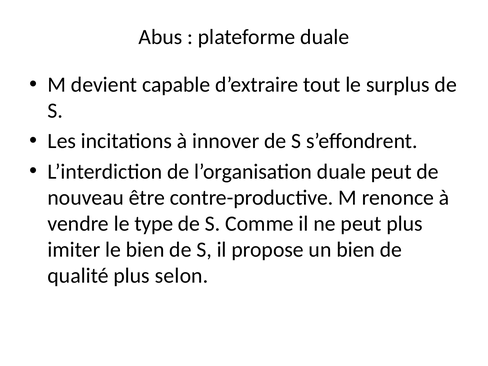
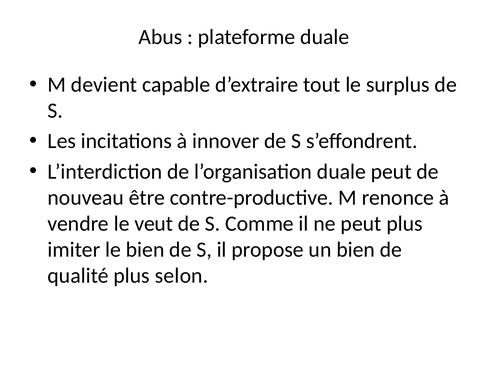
type: type -> veut (154, 224)
